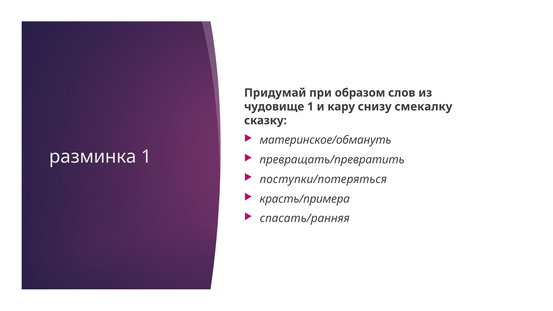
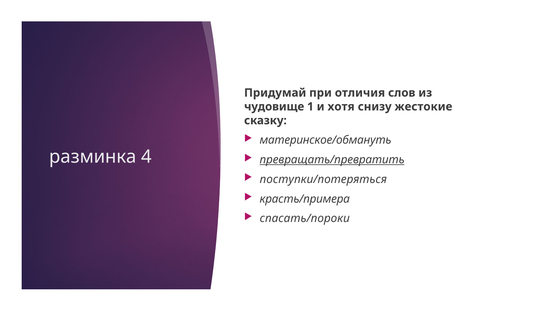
образом: образом -> отличия (360, 93)
кару: кару -> хотя (341, 107)
смекалку: смекалку -> жестокие (423, 107)
разминка 1: 1 -> 4 (146, 157)
превращать/превратить underline: none -> present (332, 160)
спасать/ранняя: спасать/ранняя -> спасать/пороки (305, 219)
